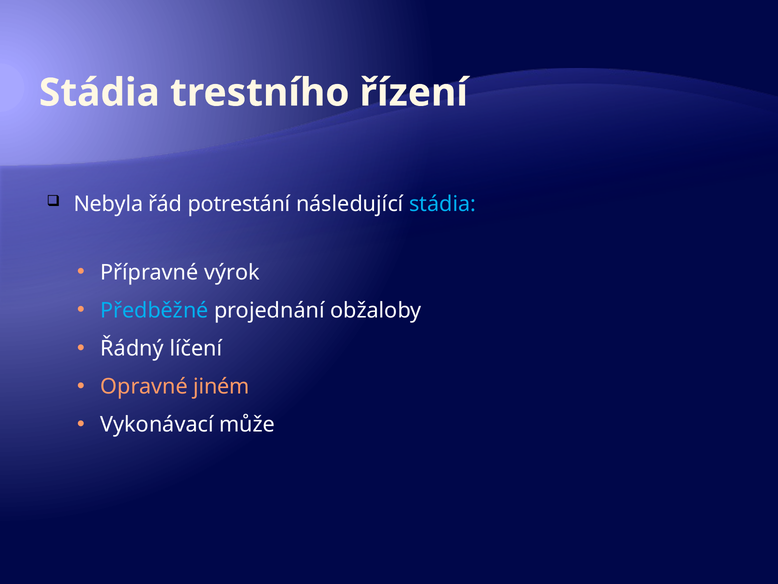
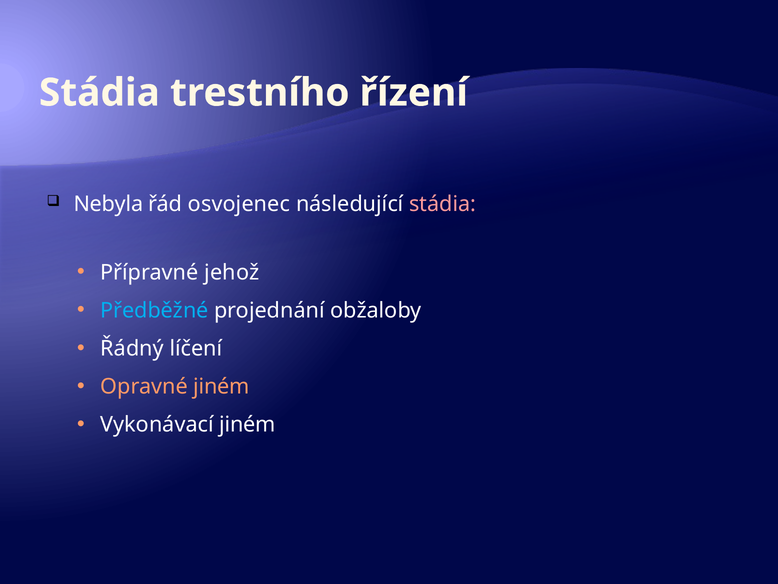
potrestání: potrestání -> osvojenec (239, 204)
stádia colour: light blue -> pink (443, 204)
výrok: výrok -> jehož (232, 272)
Vykonávací může: může -> jiném (247, 424)
